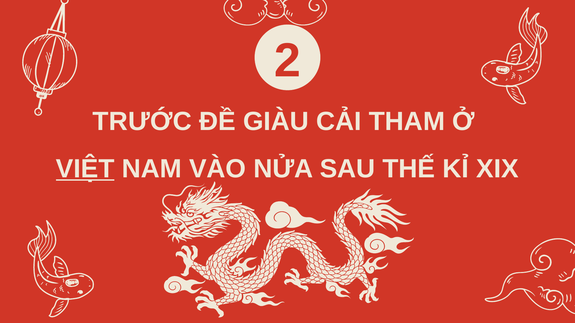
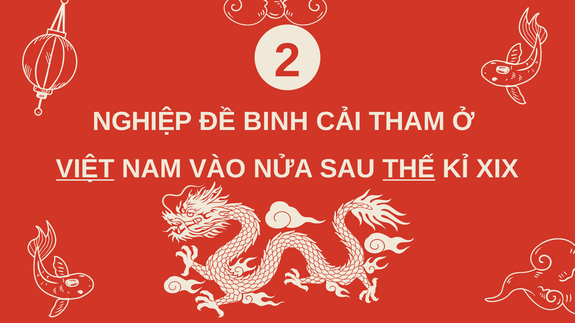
TRƯỚC: TRƯỚC -> NGHIỆP (142, 122)
GIÀU: GIÀU -> BINH (276, 122)
THẾ underline: none -> present (409, 169)
